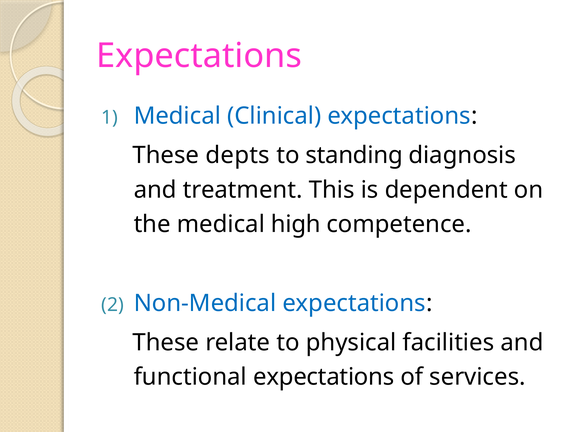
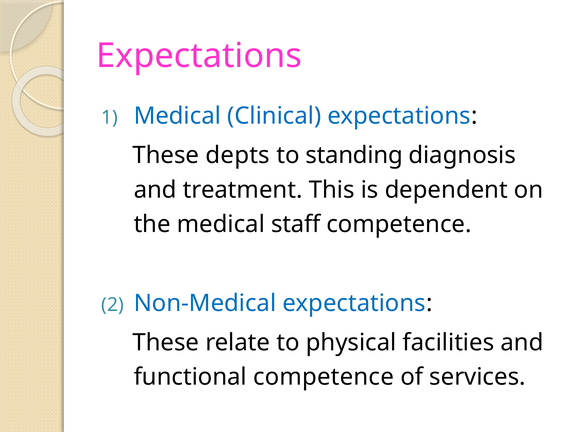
high: high -> staff (296, 224)
functional expectations: expectations -> competence (323, 377)
